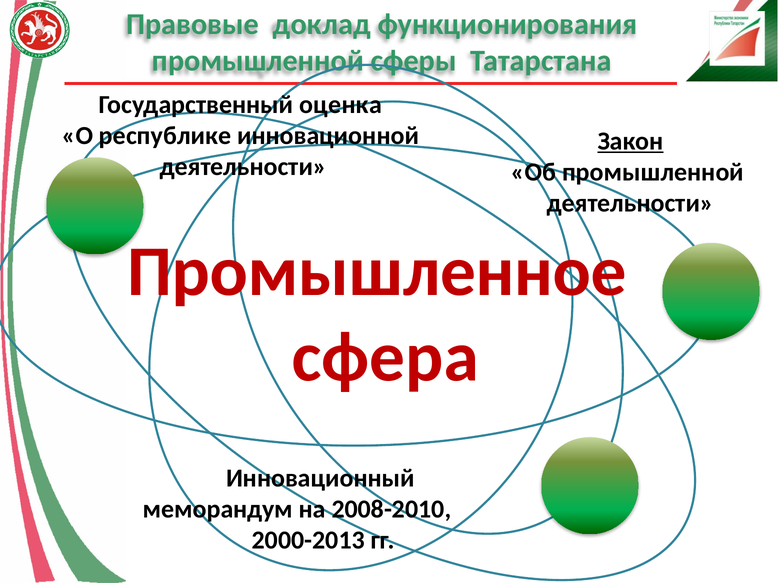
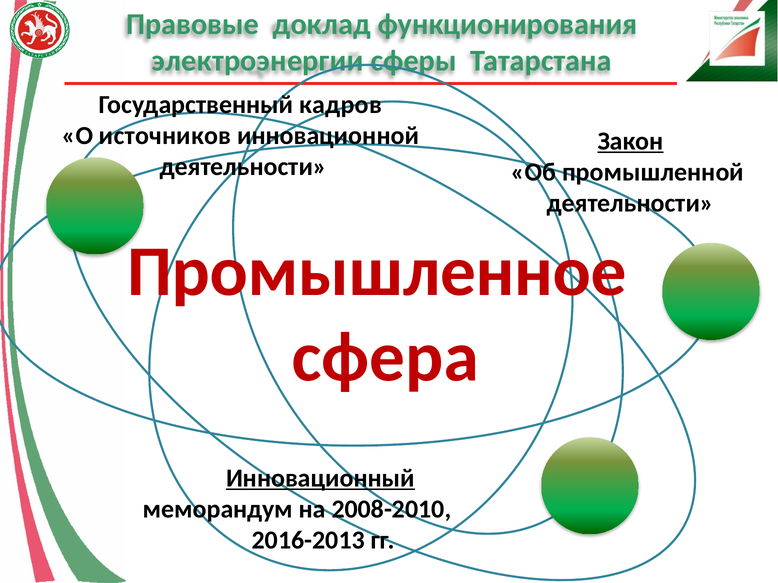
промышленной: промышленной -> электроэнергии (258, 61)
оценка: оценка -> кадров (341, 105)
республике: республике -> источников (165, 136)
Инновационный underline: none -> present (320, 478)
2000-2013: 2000-2013 -> 2016-2013 (308, 541)
